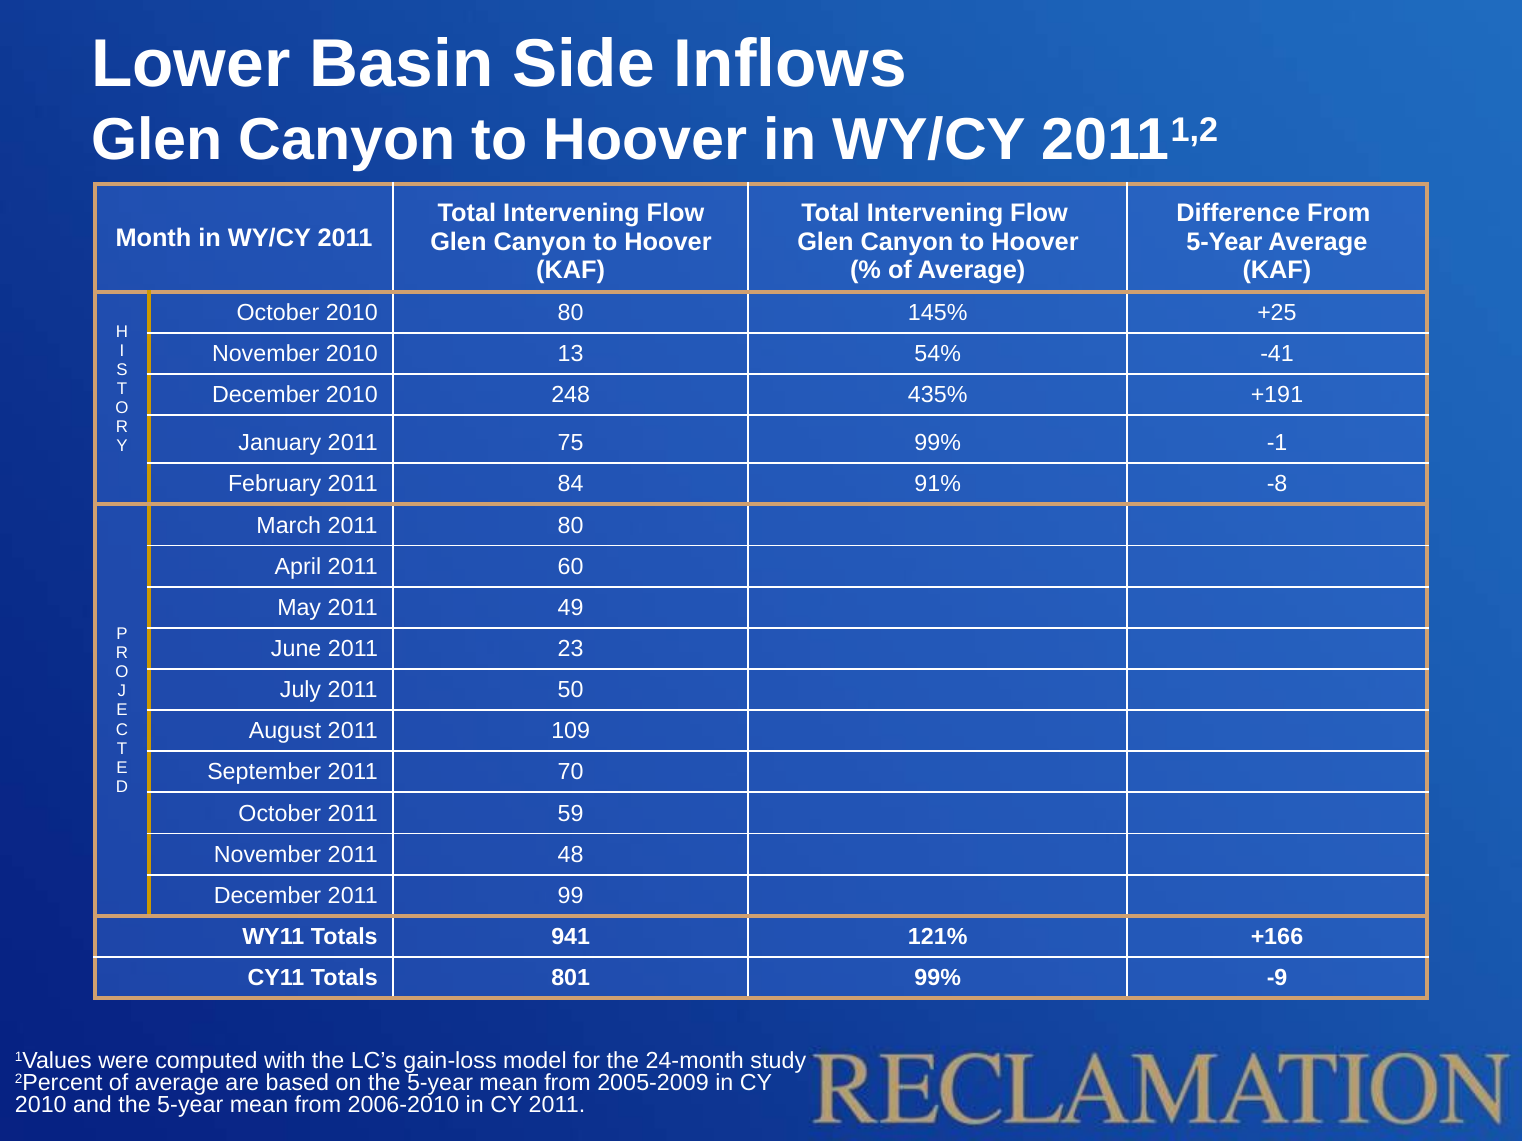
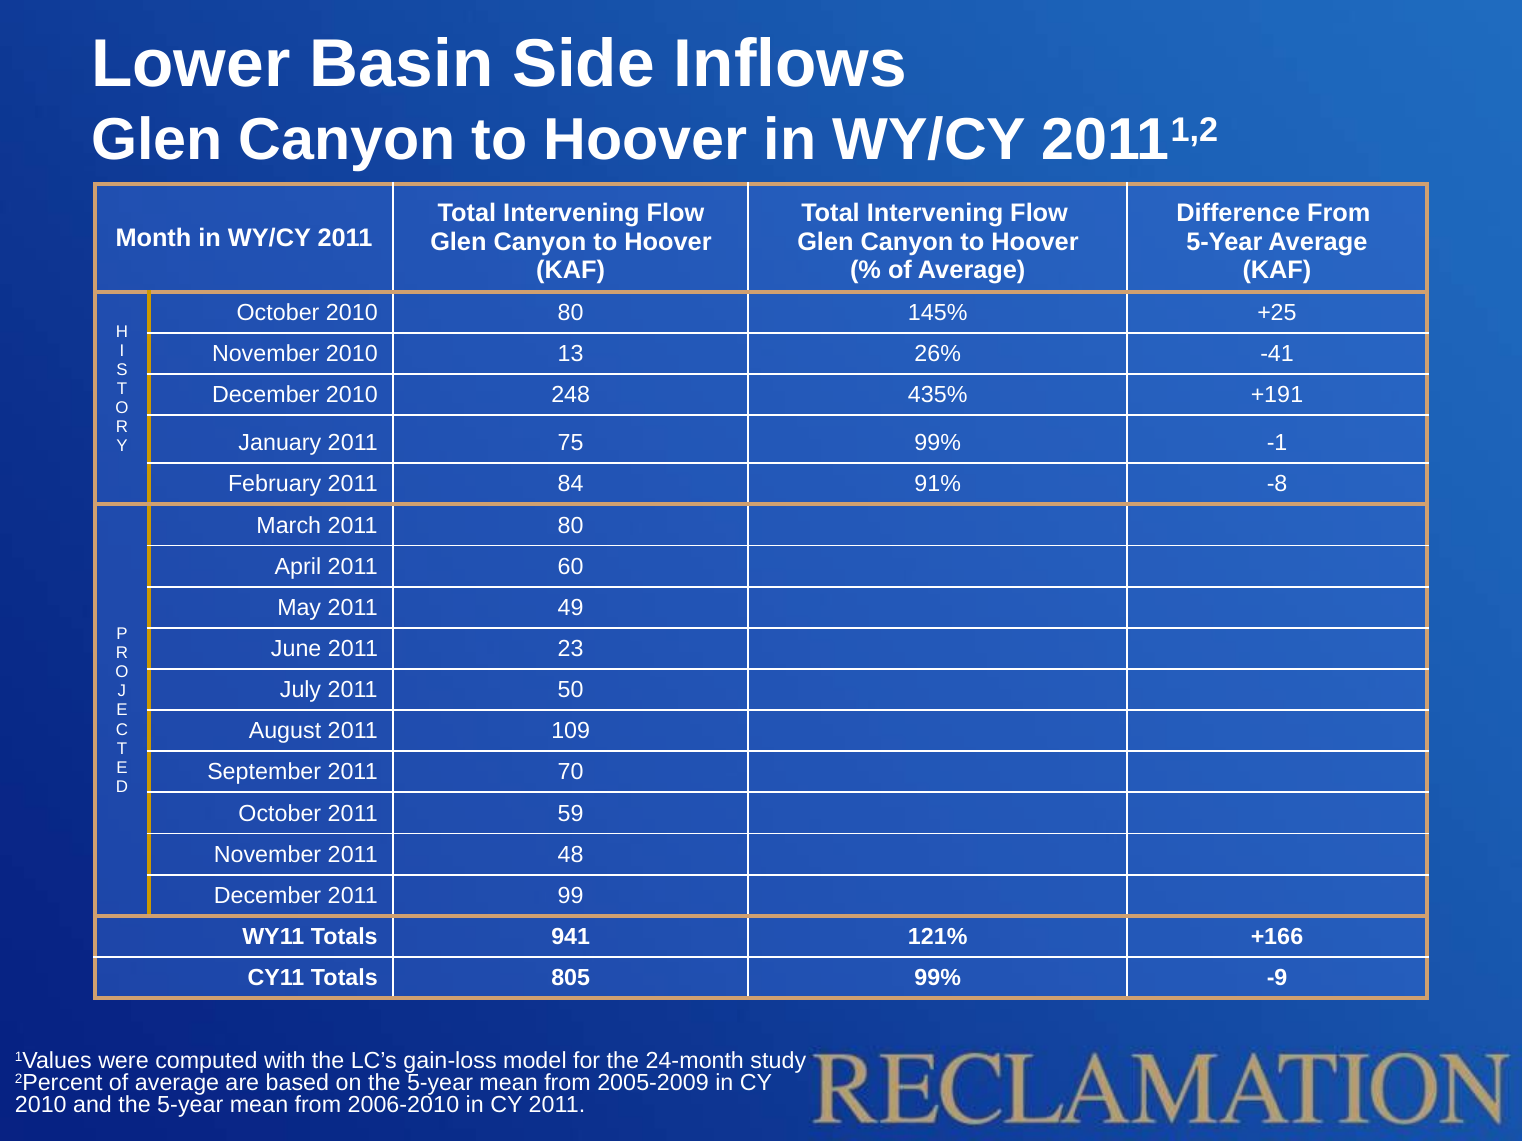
54%: 54% -> 26% (938, 354)
801: 801 -> 805 (571, 978)
